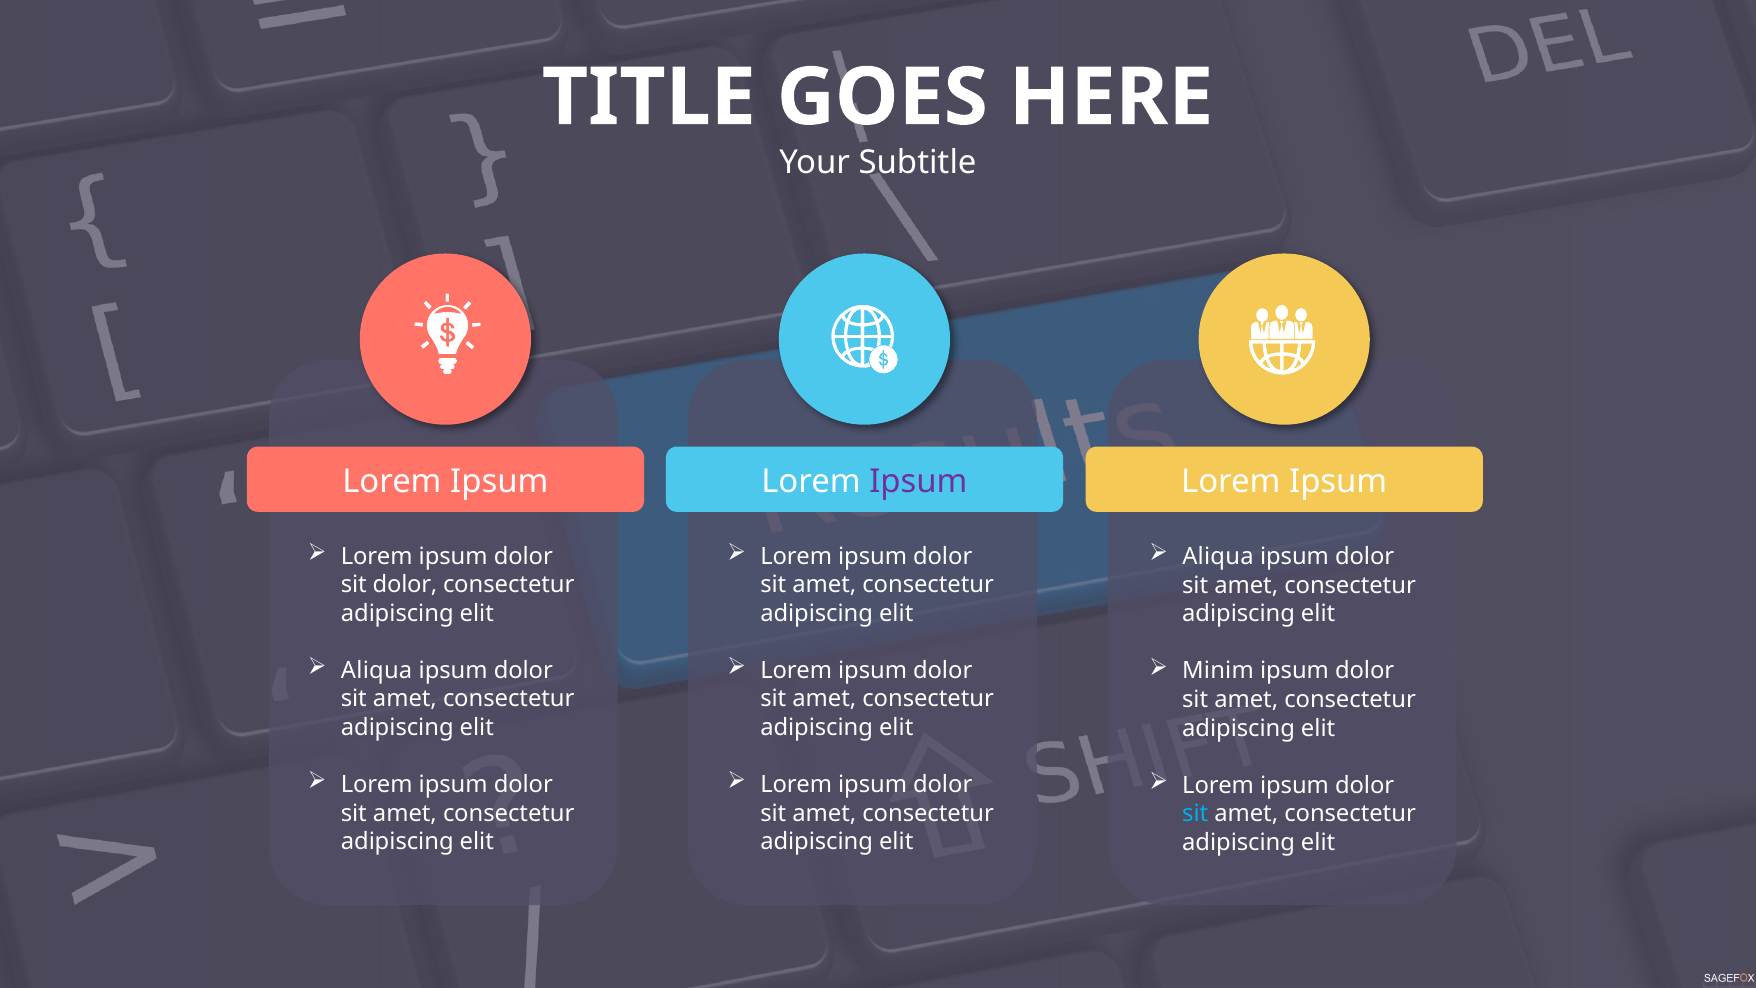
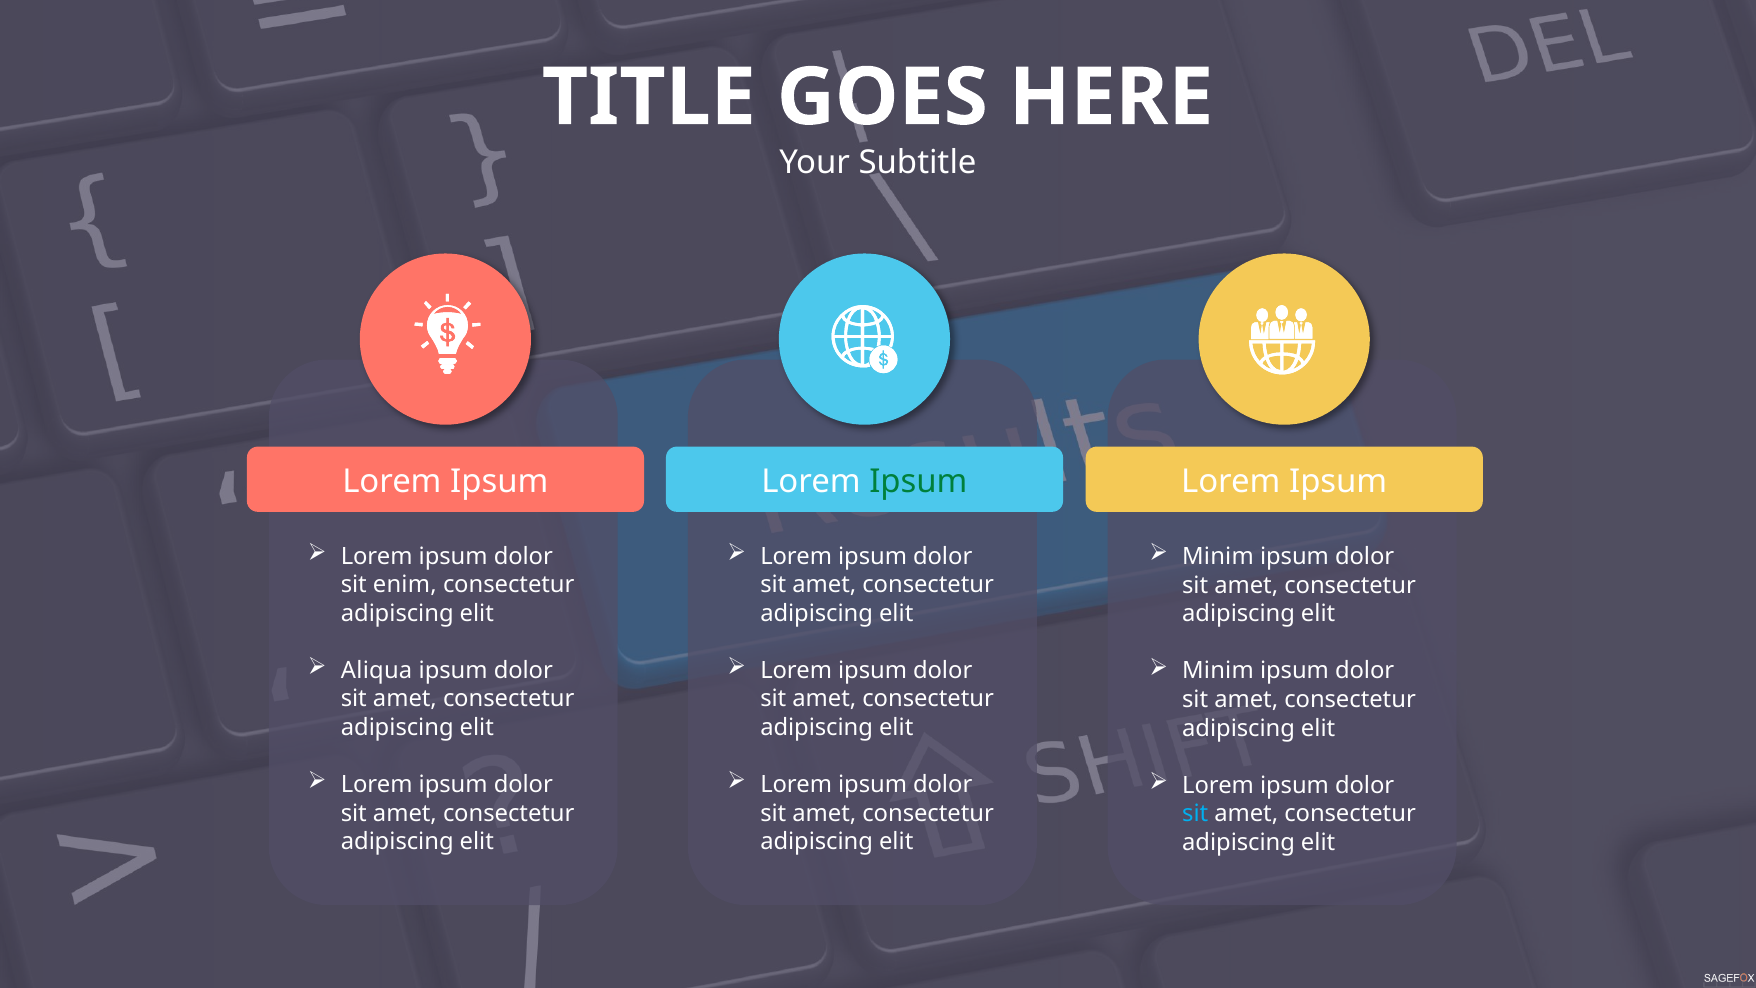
Ipsum colour: purple -> green (918, 481)
Aliqua: Aliqua -> Minim (1218, 557)
sit dolor: dolor -> enim (405, 585)
